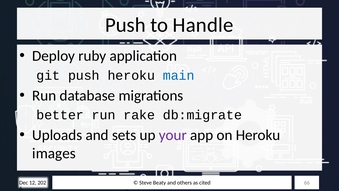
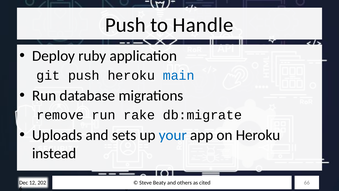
better: better -> remove (60, 115)
your colour: purple -> blue (173, 135)
images: images -> instead (54, 153)
